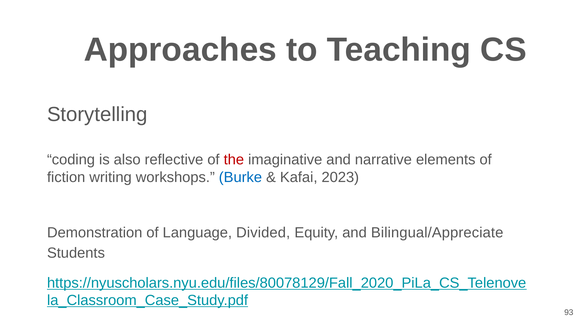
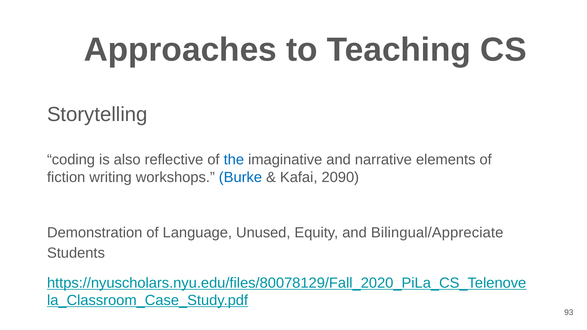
the colour: red -> blue (234, 160)
2023: 2023 -> 2090 (340, 177)
Divided: Divided -> Unused (263, 233)
